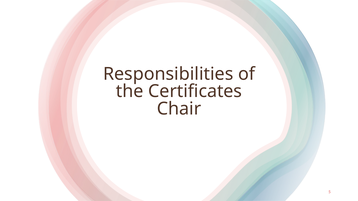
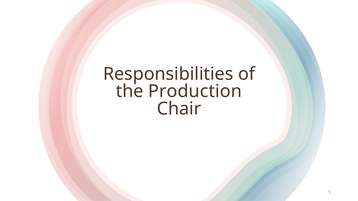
Certificates: Certificates -> Production (195, 92)
